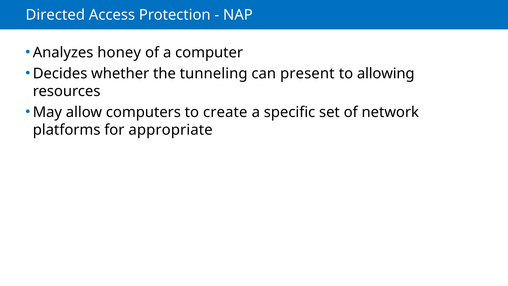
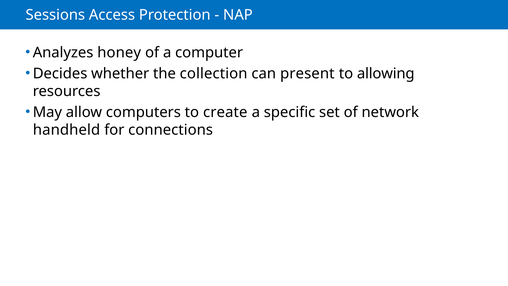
Directed: Directed -> Sessions (55, 15)
tunneling: tunneling -> collection (214, 73)
platforms: platforms -> handheld (67, 130)
appropriate: appropriate -> connections (171, 130)
